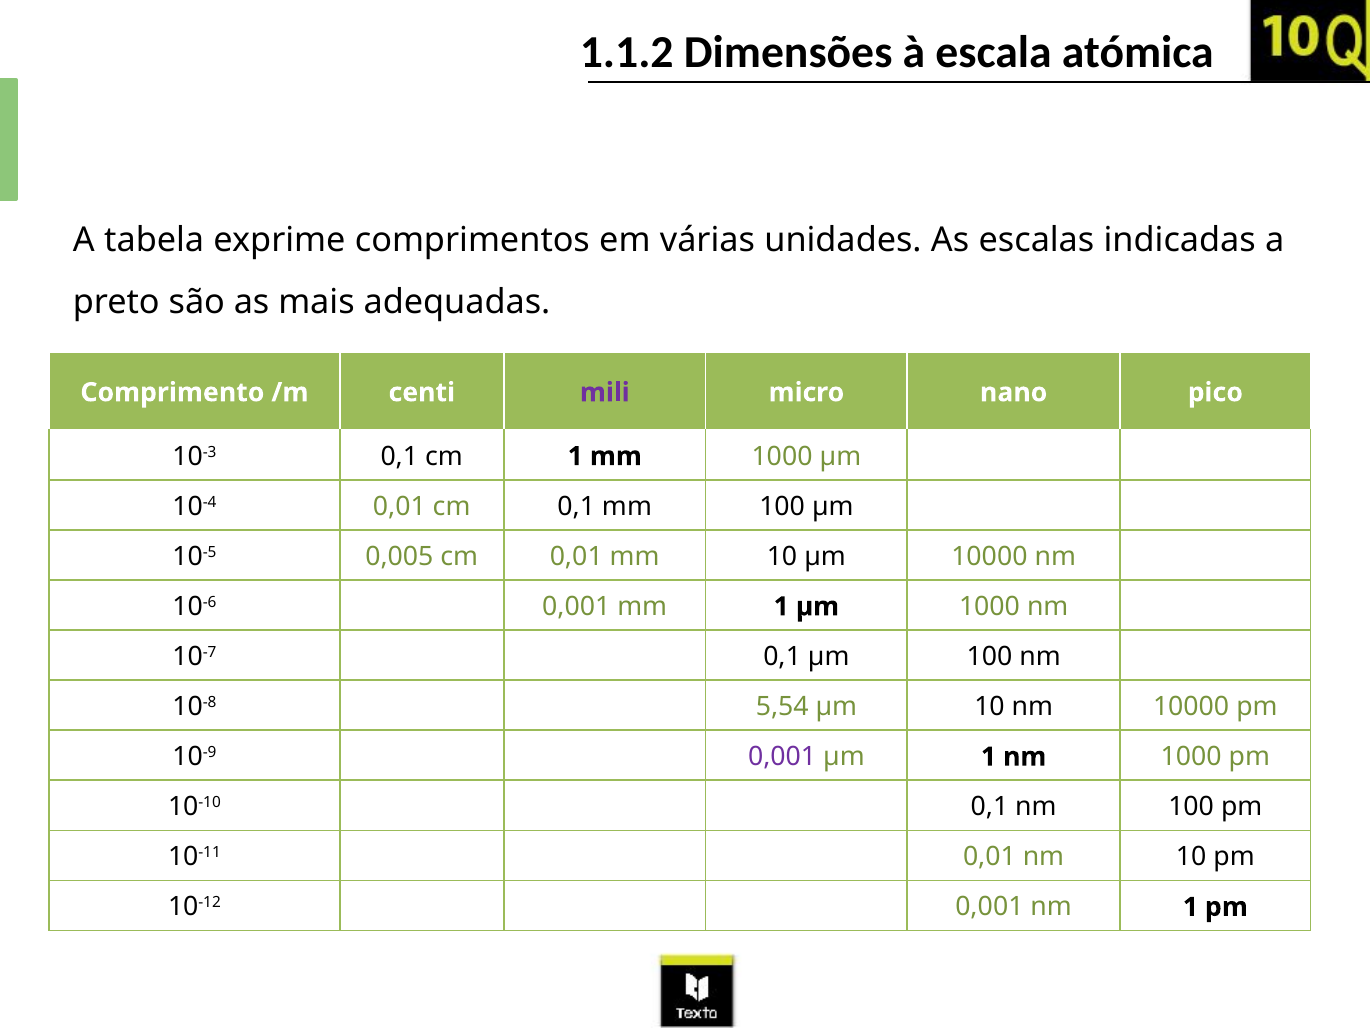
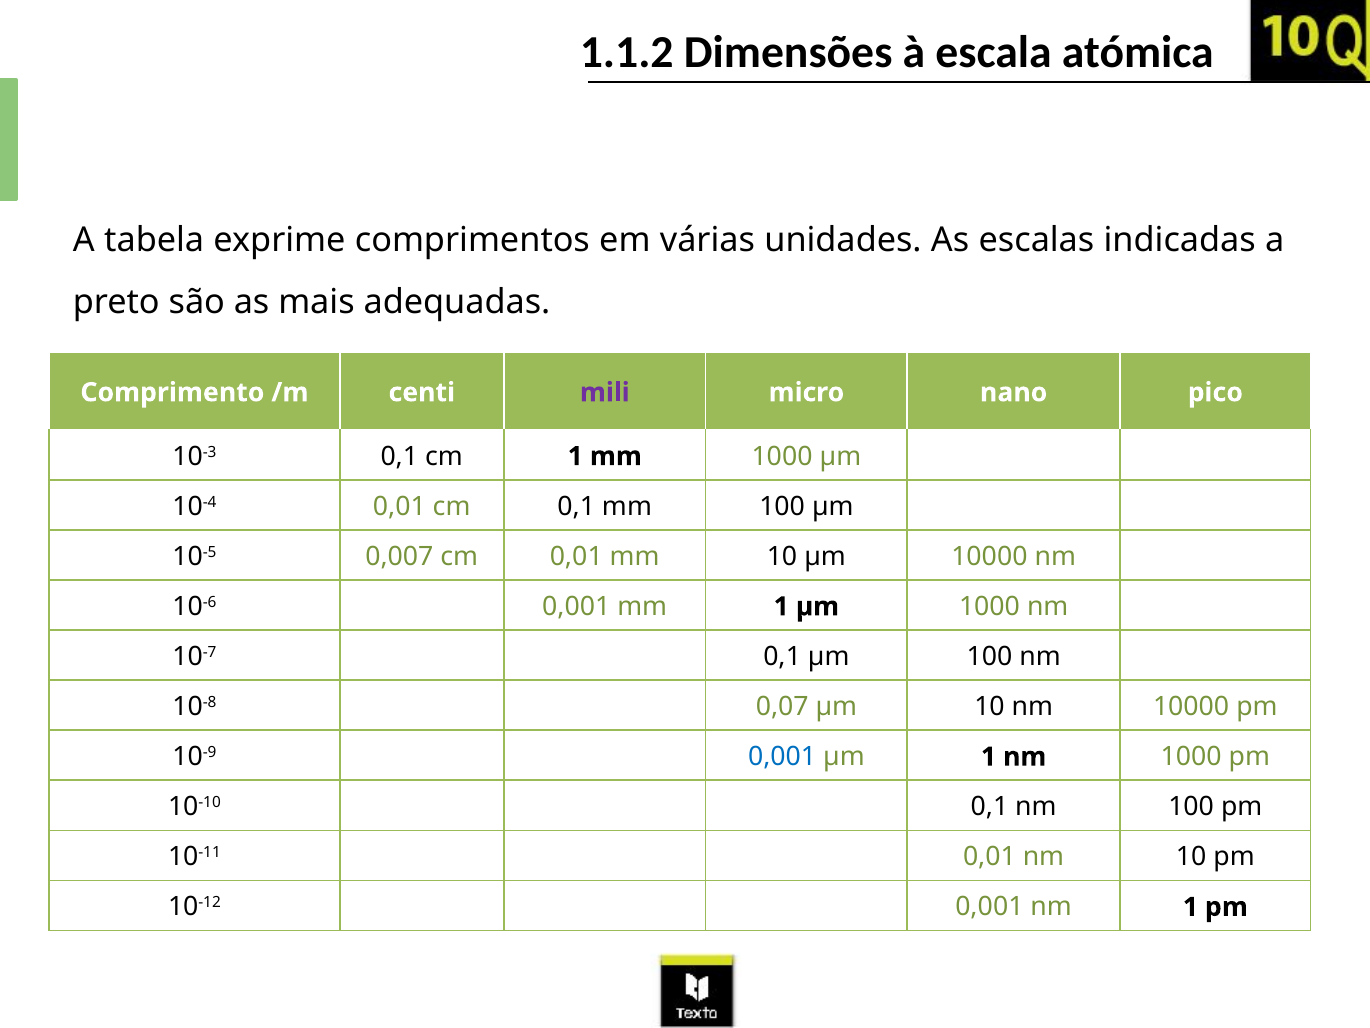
0,005: 0,005 -> 0,007 (399, 556)
5,54: 5,54 -> 0,07 (782, 706)
0,001 colour: purple -> blue (782, 756)
